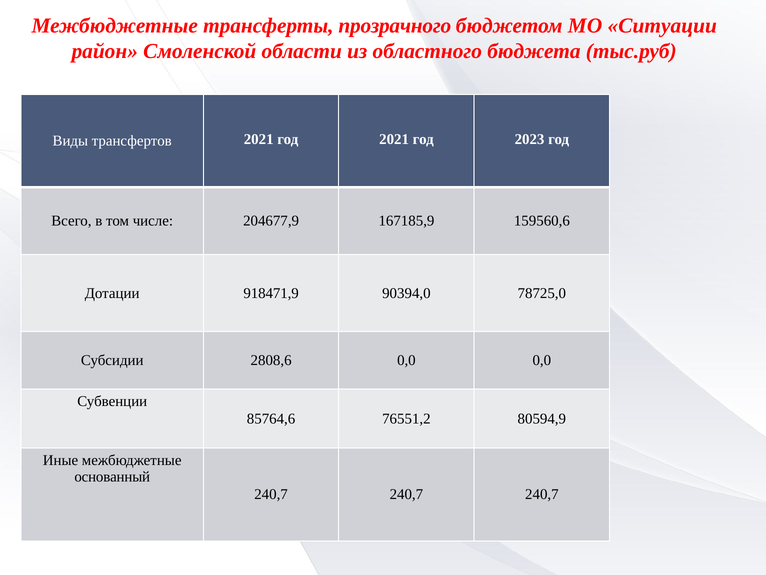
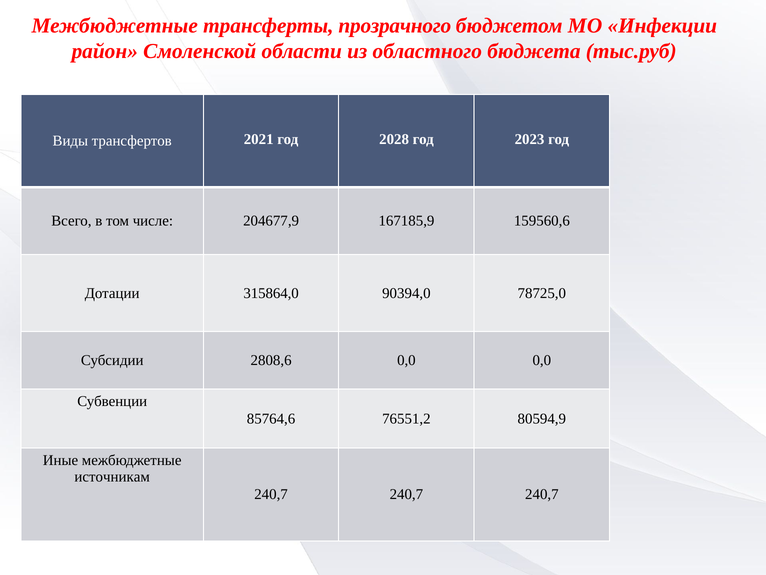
Ситуации: Ситуации -> Инфекции (662, 26)
год 2021: 2021 -> 2028 (394, 139)
918471,9: 918471,9 -> 315864,0 (271, 293)
основанный: основанный -> источникам (112, 476)
